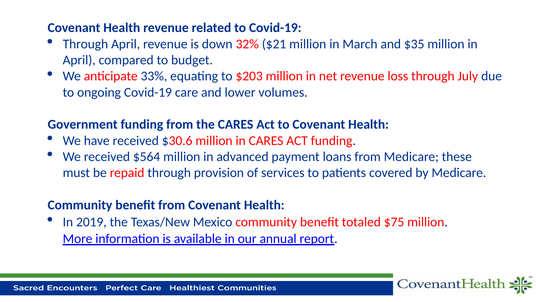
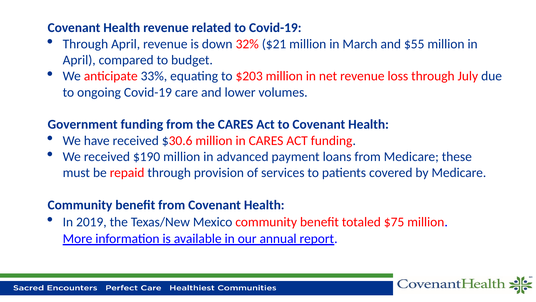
$35: $35 -> $55 (414, 44)
$564: $564 -> $190 (147, 156)
